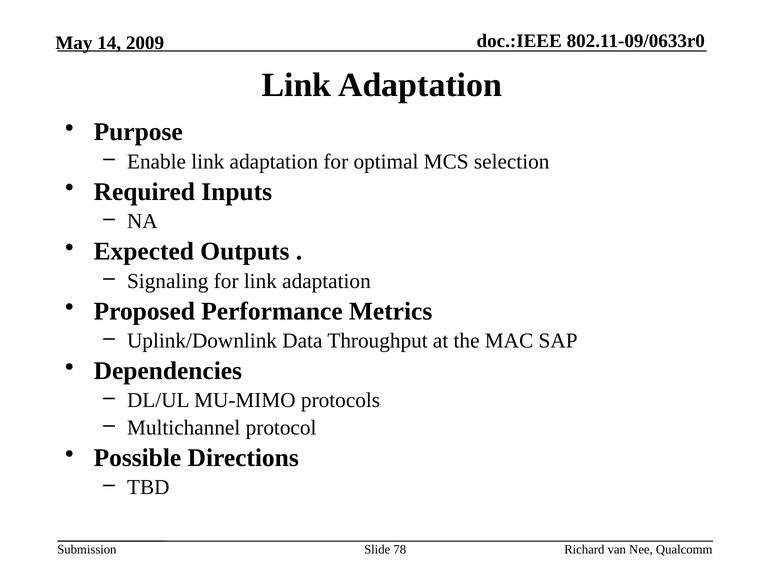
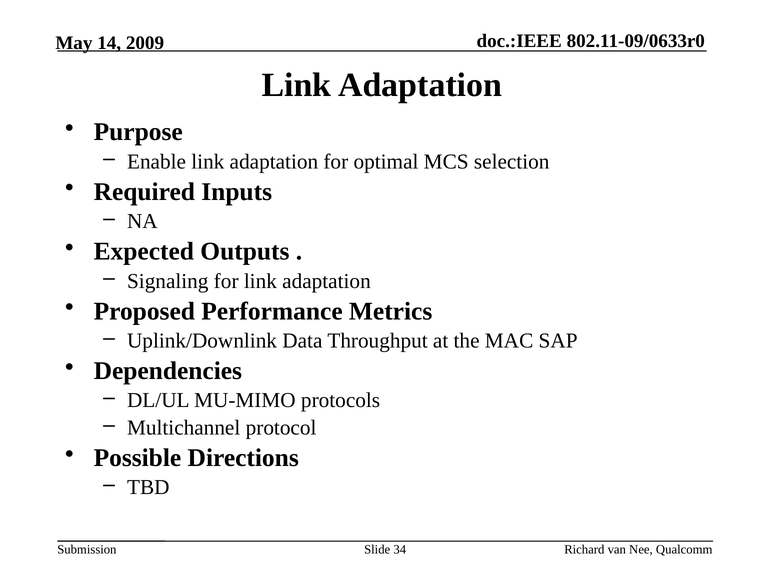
78: 78 -> 34 (400, 550)
